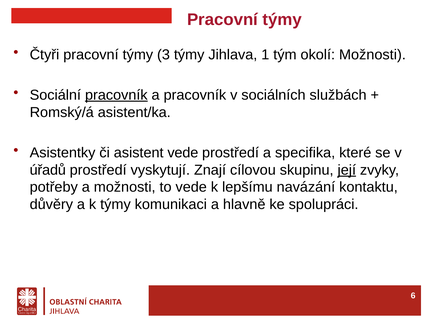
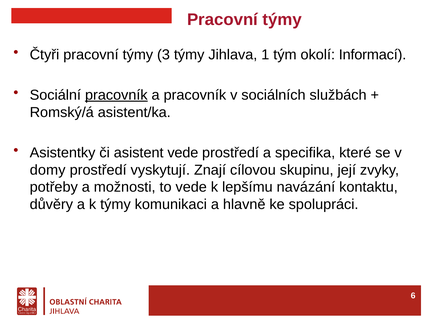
okolí Možnosti: Možnosti -> Informací (373, 55)
úřadů: úřadů -> domy (48, 170)
její underline: present -> none (347, 170)
